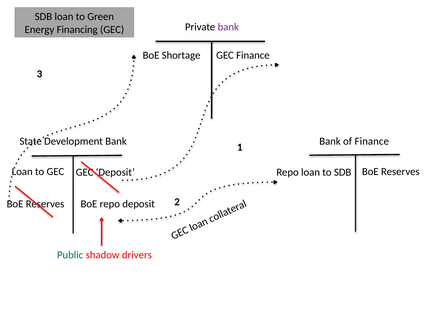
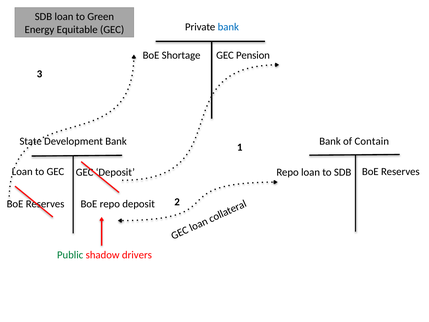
bank colour: purple -> blue (228, 27)
Financing: Financing -> Equitable (77, 29)
GEC Finance: Finance -> Pension (253, 55)
of Finance: Finance -> Contain (372, 141)
